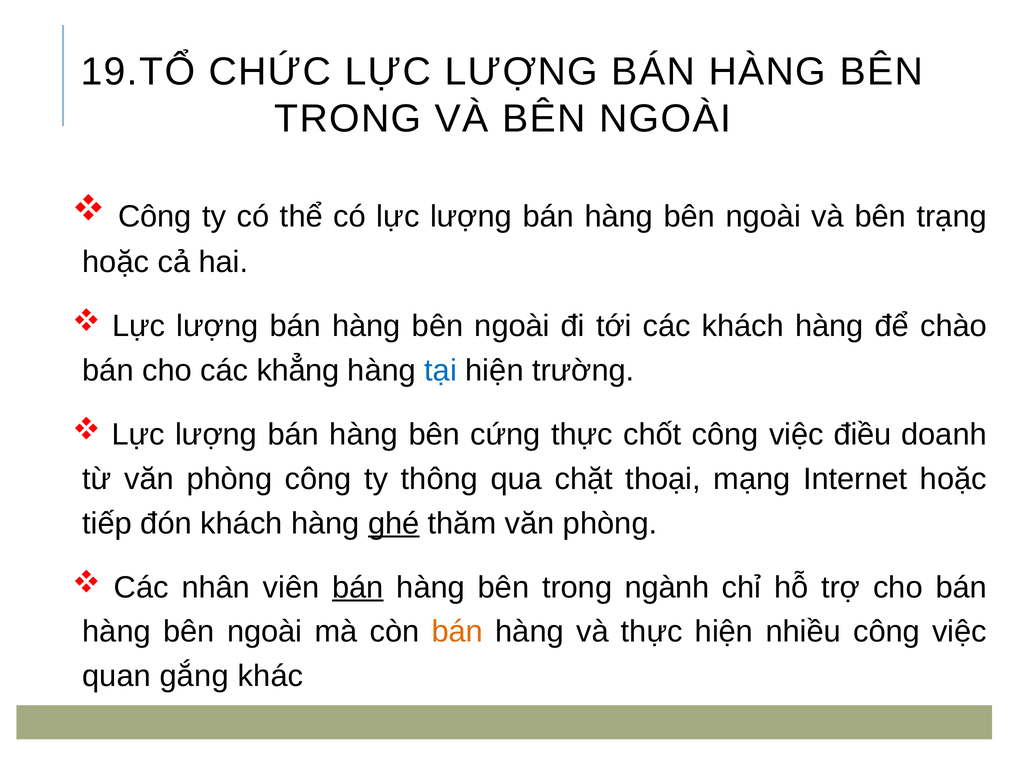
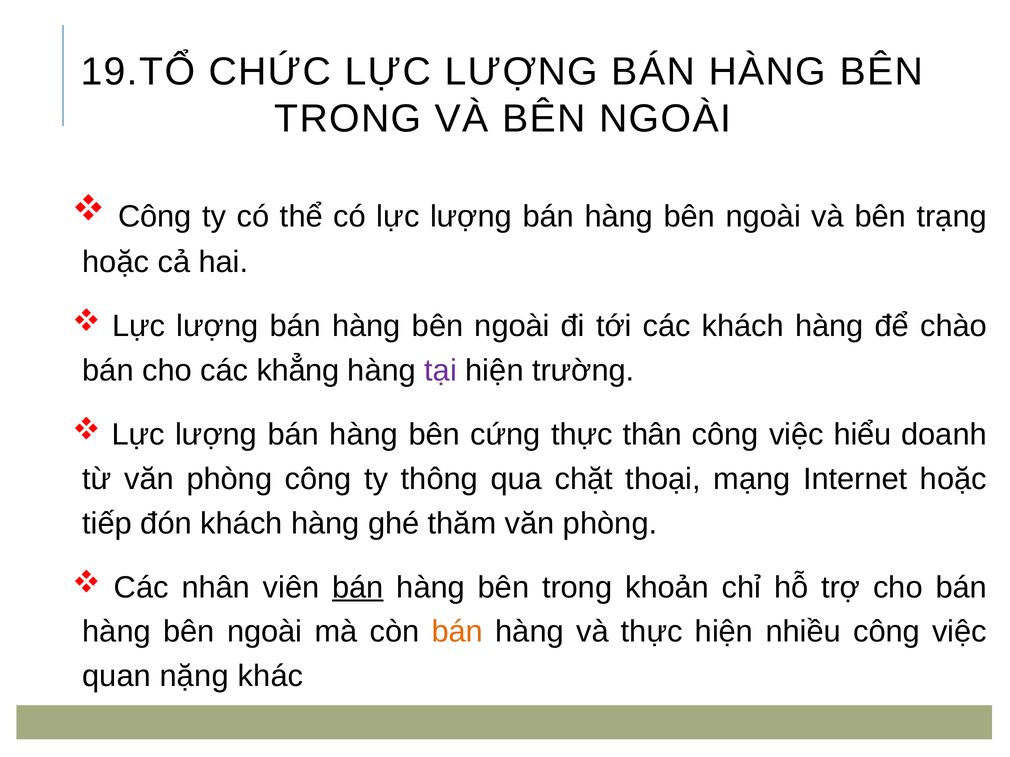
tại colour: blue -> purple (441, 371)
chốt: chốt -> thân (652, 435)
điều: điều -> hiểu (863, 435)
ghé underline: present -> none (394, 524)
ngành: ngành -> khoản (667, 588)
gắng: gắng -> nặng (194, 677)
